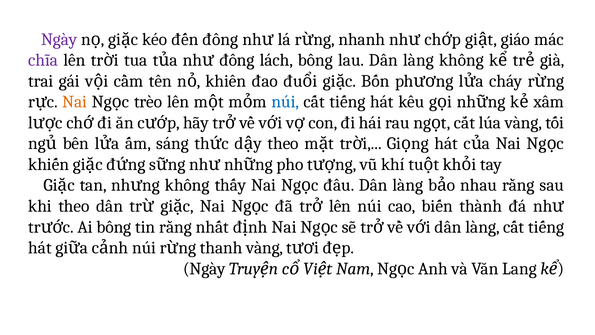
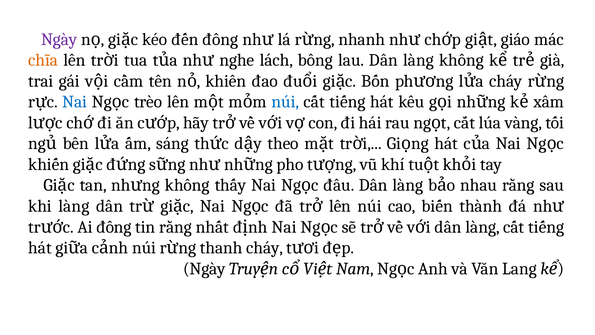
chĩa colour: purple -> orange (43, 60)
đông: đông -> nghe (237, 60)
Nai colour: orange -> blue (75, 102)
khi theo: theo -> làng (74, 206)
Ai bông: bông -> đông (114, 227)
thanh vàng: vàng -> cháy (265, 248)
